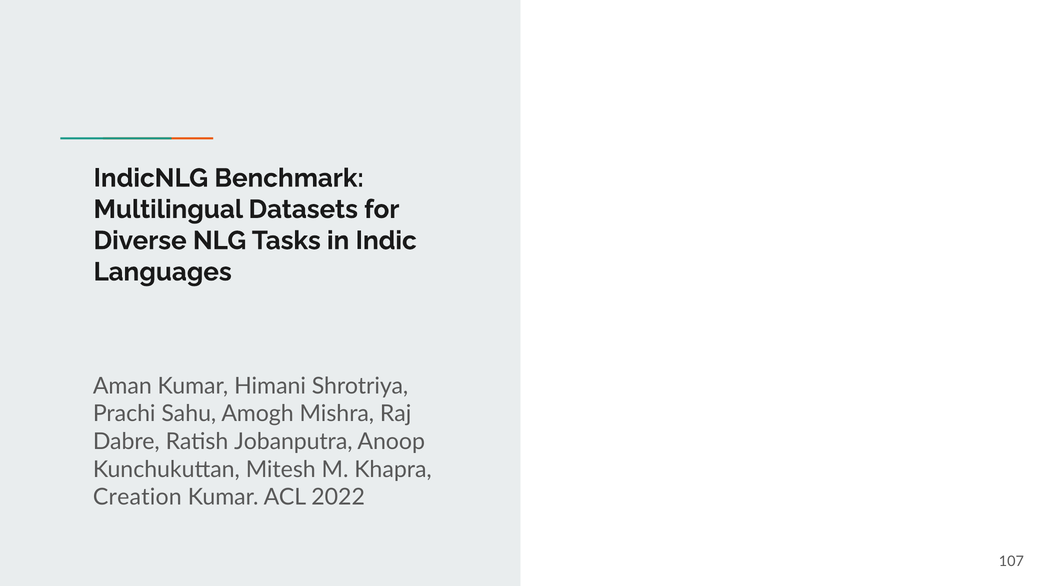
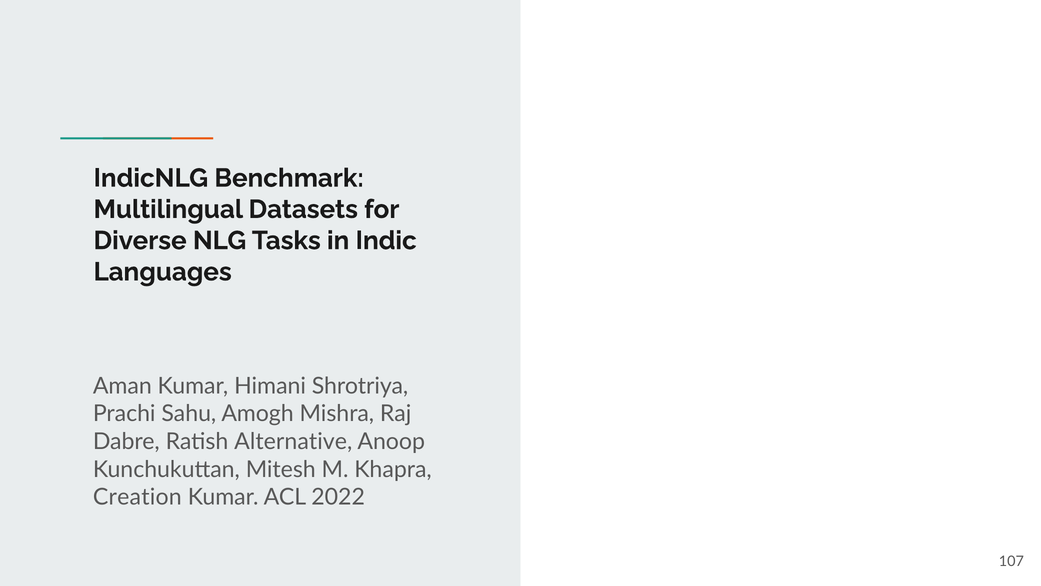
Jobanputra: Jobanputra -> Alternative (293, 441)
